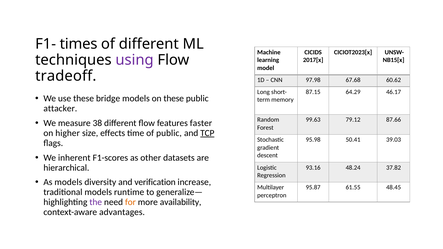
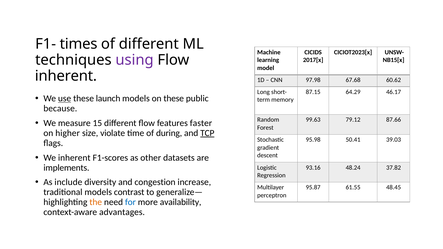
tradeoff: tradeoff -> inherent (66, 76)
use underline: none -> present (65, 99)
bridge: bridge -> launch (108, 99)
attacker: attacker -> because (60, 109)
38: 38 -> 15 (97, 123)
effects: effects -> violate (113, 133)
of public: public -> during (169, 133)
hierarchical: hierarchical -> implements (66, 168)
As models: models -> include (68, 182)
verification: verification -> congestion (155, 182)
runtime: runtime -> contrast (129, 192)
the colour: purple -> orange (96, 202)
for colour: orange -> blue (130, 202)
